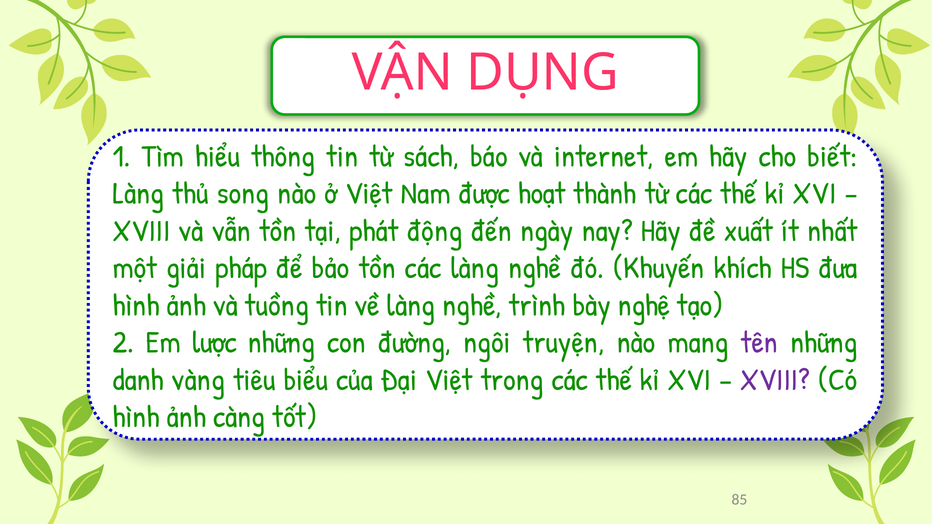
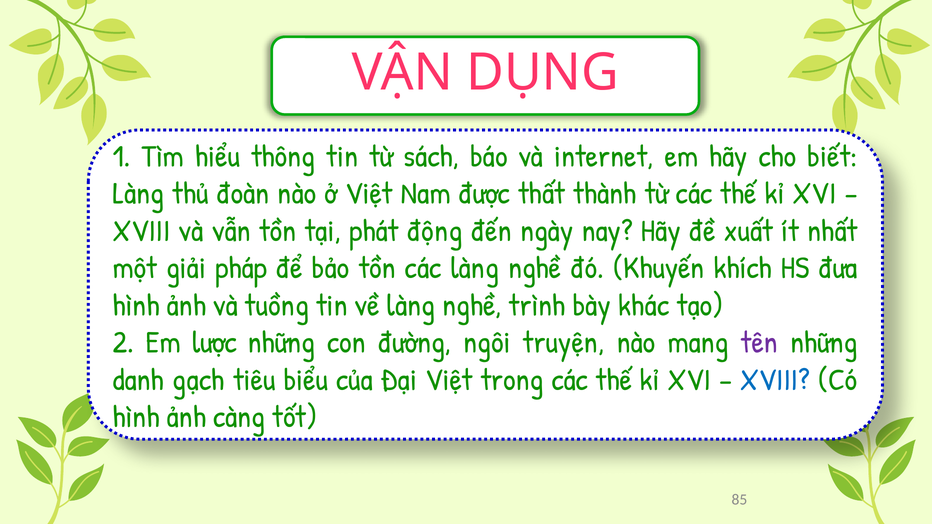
song: song -> đoàn (243, 194)
hoạt: hoạt -> thất (542, 194)
nghệ: nghệ -> khác (644, 306)
vàng: vàng -> gạch (198, 380)
XVIII colour: purple -> blue (775, 380)
